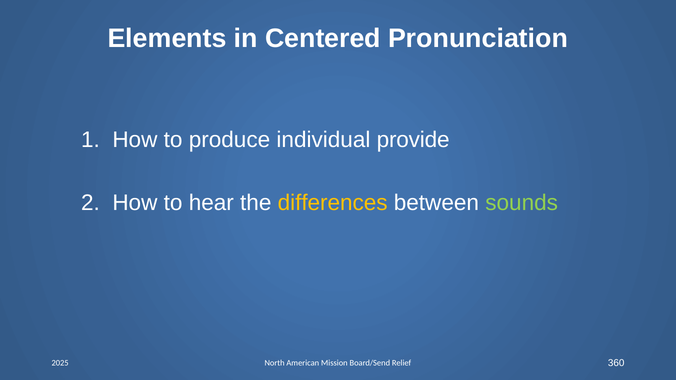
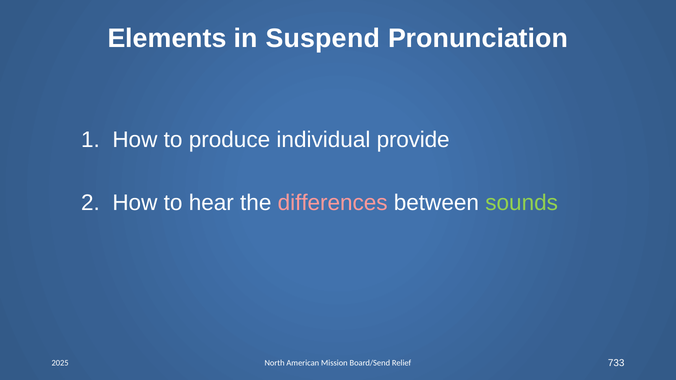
Centered: Centered -> Suspend (323, 38)
differences colour: yellow -> pink (333, 203)
360: 360 -> 733 (616, 363)
